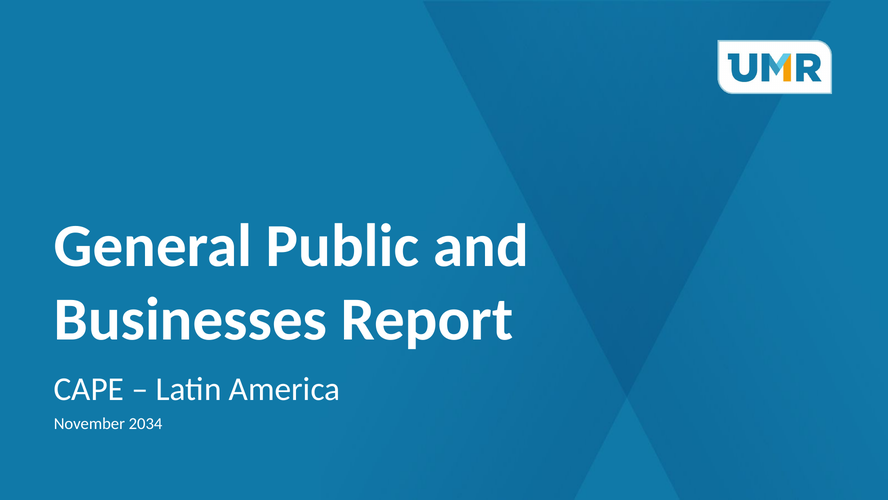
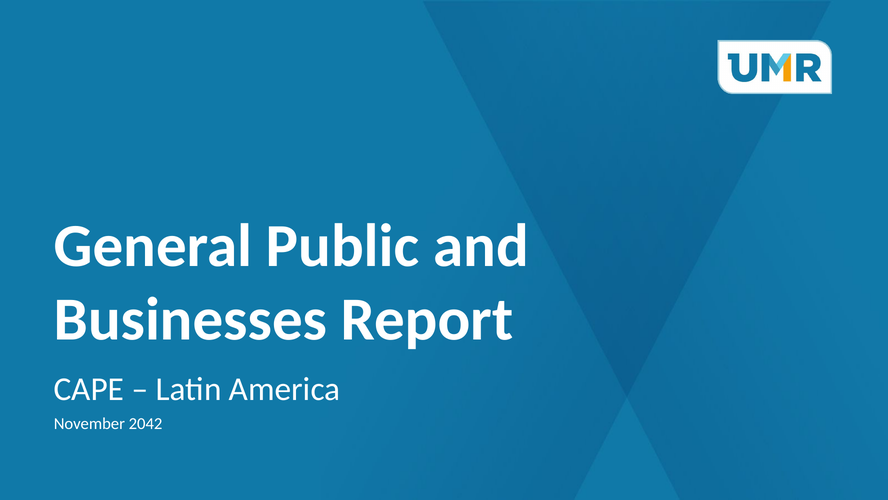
2034: 2034 -> 2042 (146, 423)
